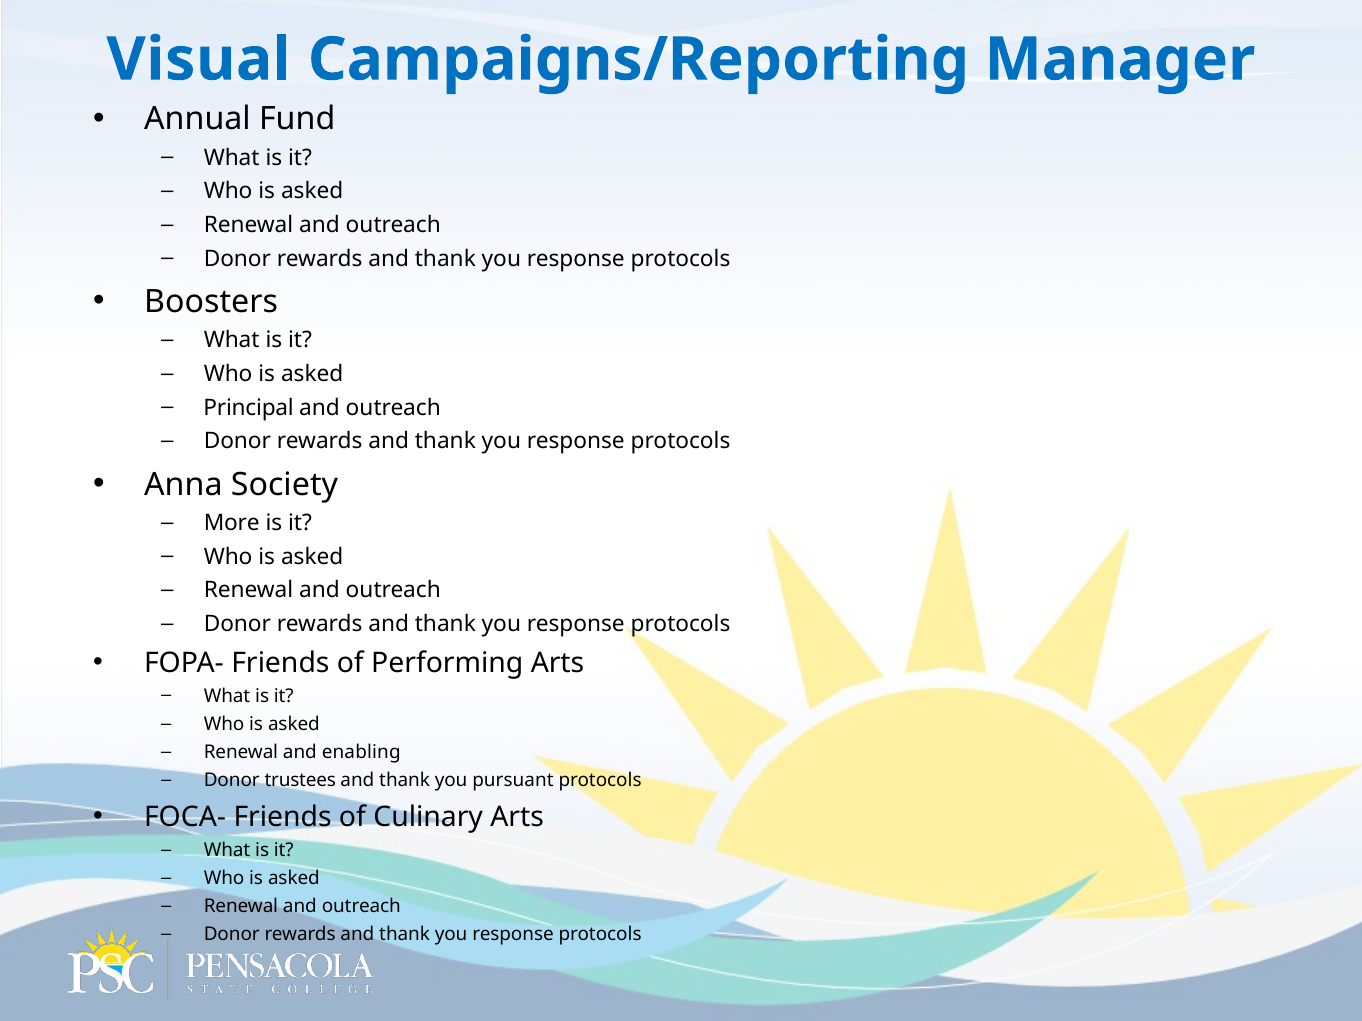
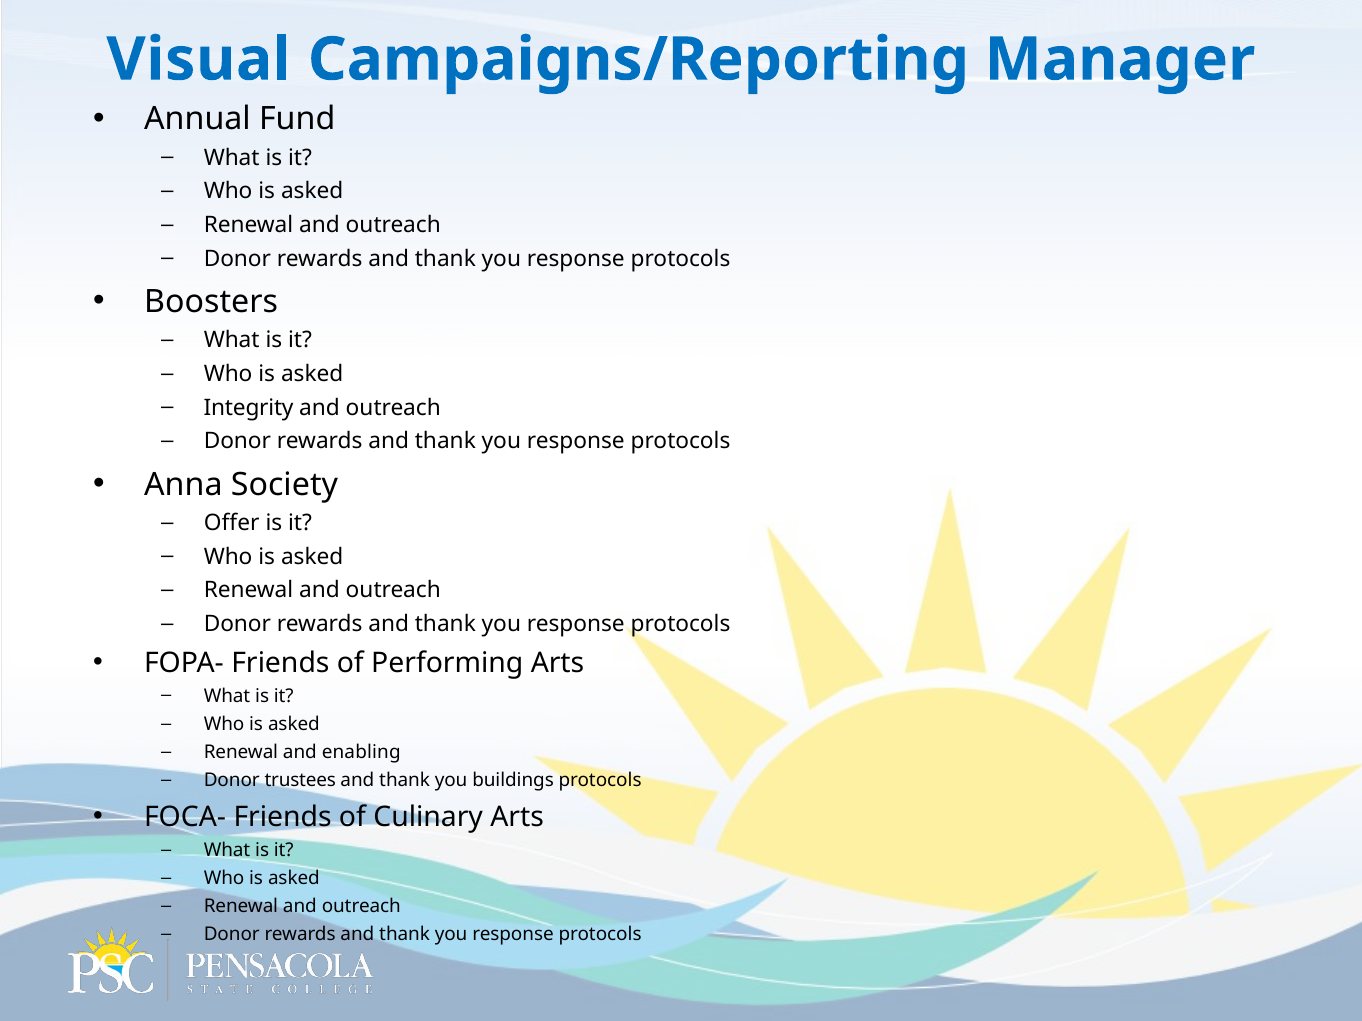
Principal: Principal -> Integrity (249, 408)
More: More -> Offer (232, 523)
pursuant: pursuant -> buildings (513, 780)
